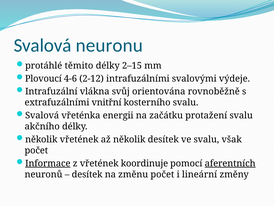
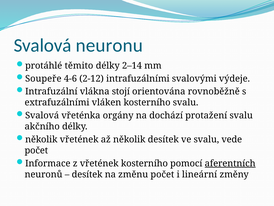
2–15: 2–15 -> 2–14 (132, 65)
Plovoucí: Plovoucí -> Soupeře (43, 78)
svůj: svůj -> stojí (121, 91)
vnitřní: vnitřní -> vláken (107, 102)
energii: energii -> orgány (118, 115)
začátku: začátku -> dochází (166, 115)
však: však -> vede (232, 139)
Informace underline: present -> none (48, 163)
vřetének koordinuje: koordinuje -> kosterního (144, 163)
